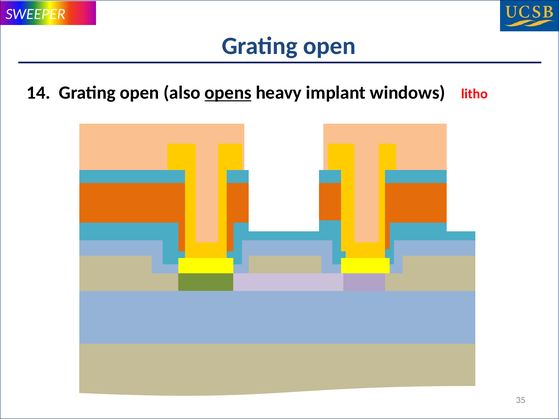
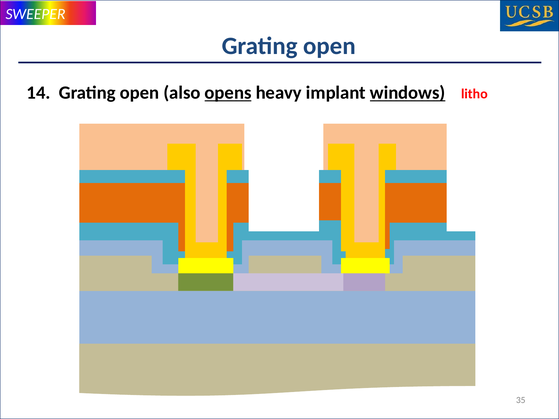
windows underline: none -> present (408, 93)
